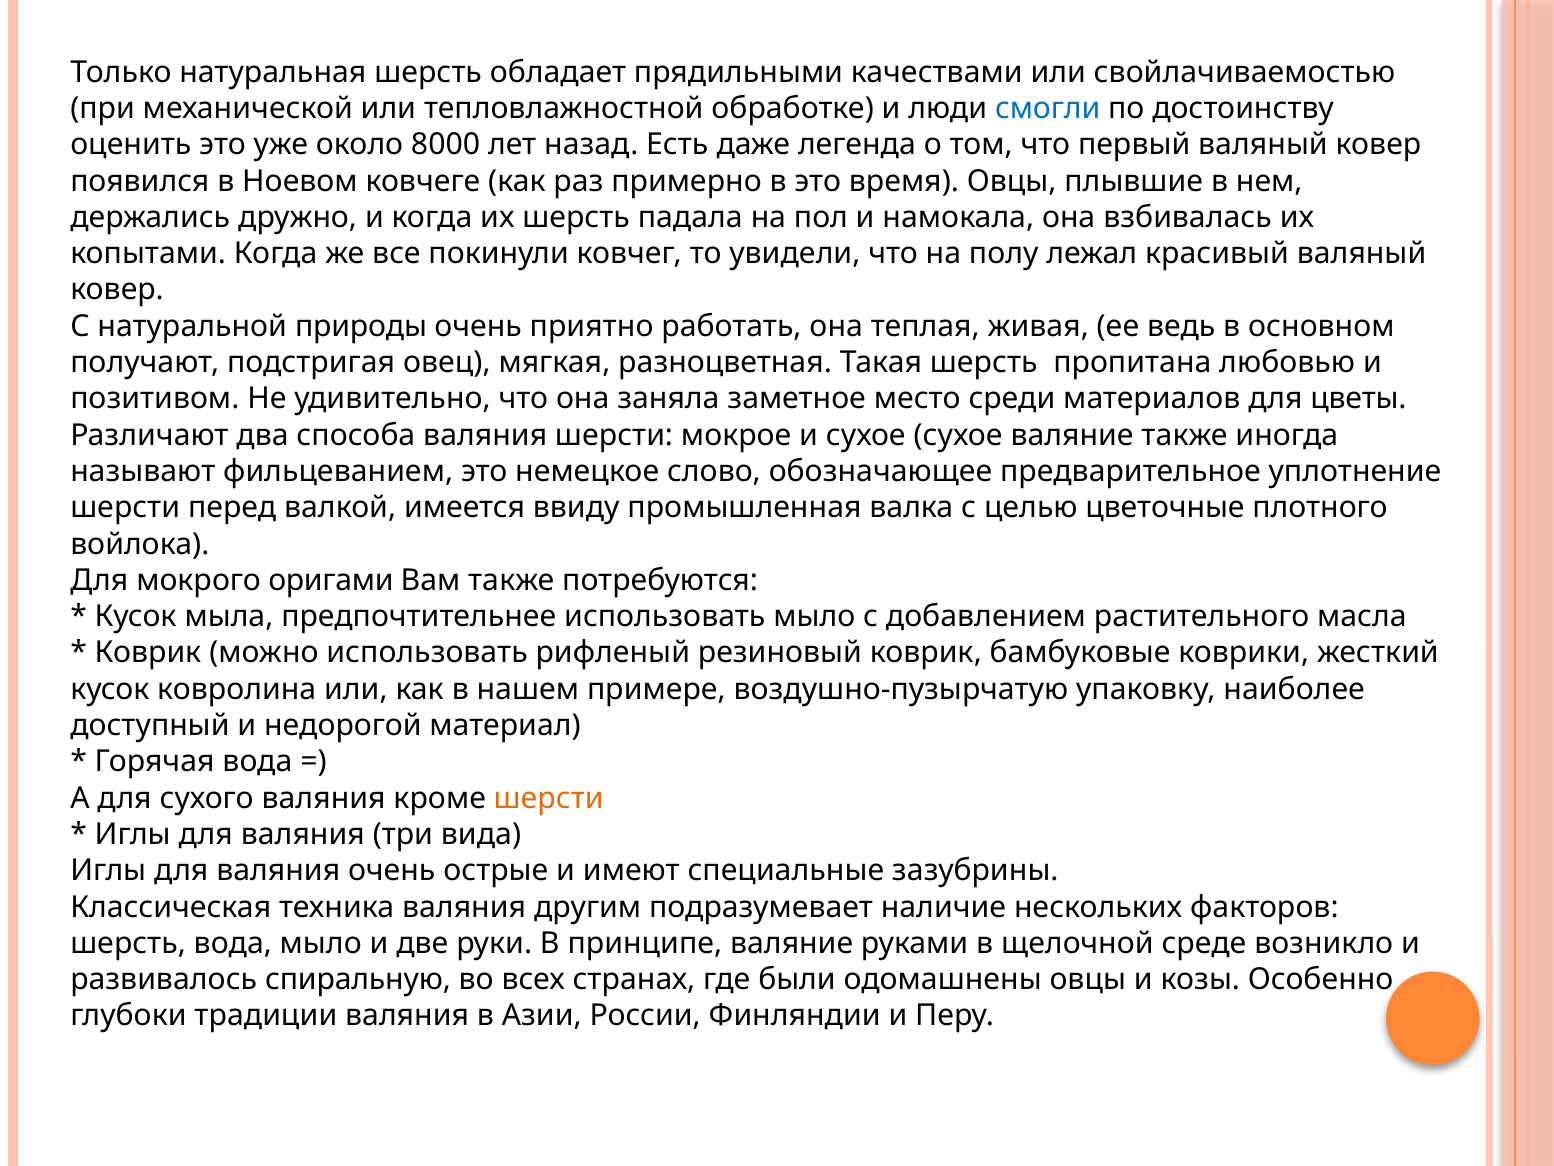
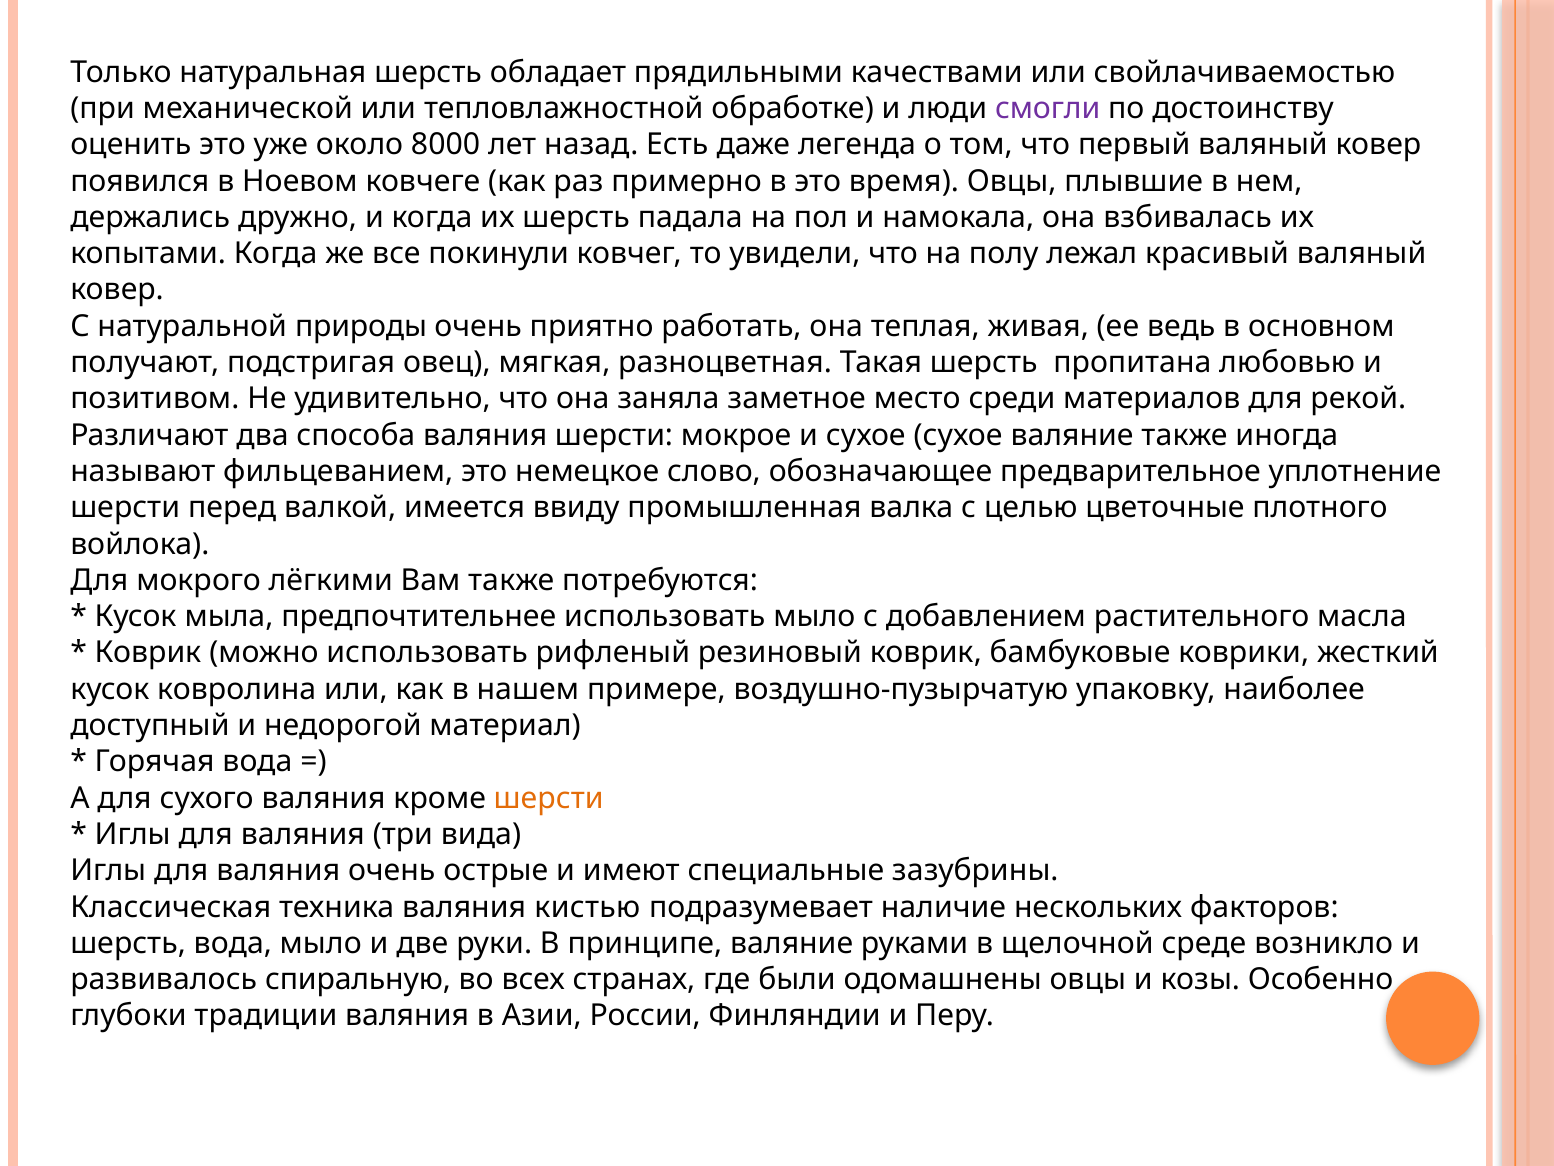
смогли colour: blue -> purple (1048, 108)
цветы: цветы -> рекой (1358, 399)
оригами: оригами -> лёгкими (331, 580)
другим: другим -> кистью (587, 907)
